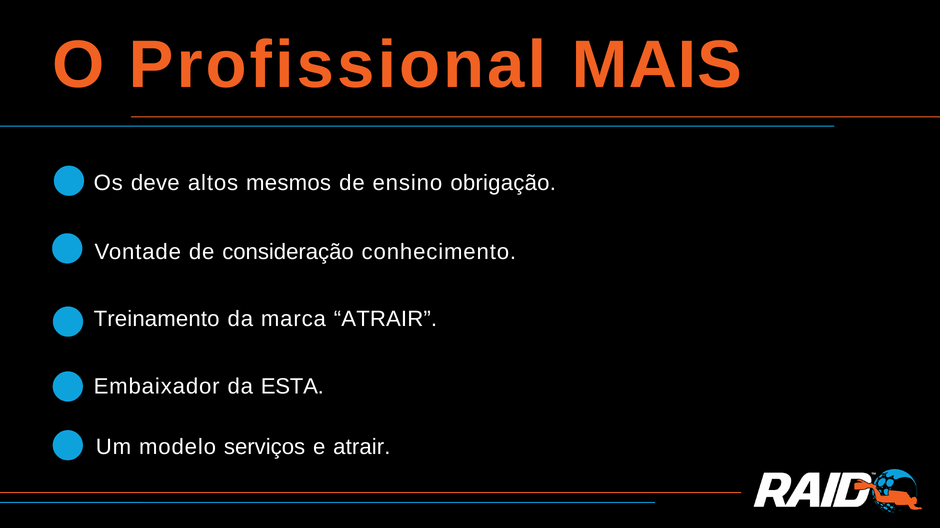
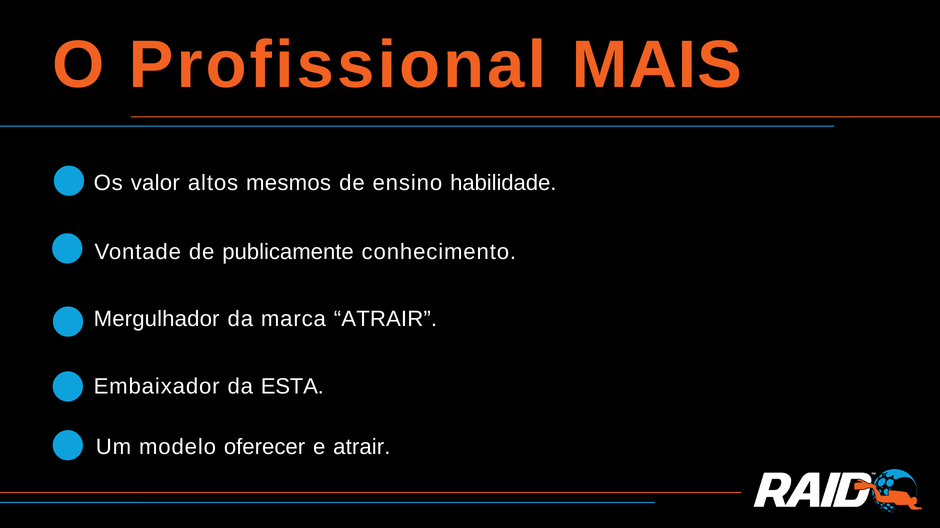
deve: deve -> valor (155, 183)
obrigação: obrigação -> habilidade (503, 183)
consideração: consideração -> publicamente (288, 252)
Treinamento: Treinamento -> Mergulhador (157, 320)
serviços: serviços -> oferecer (265, 447)
